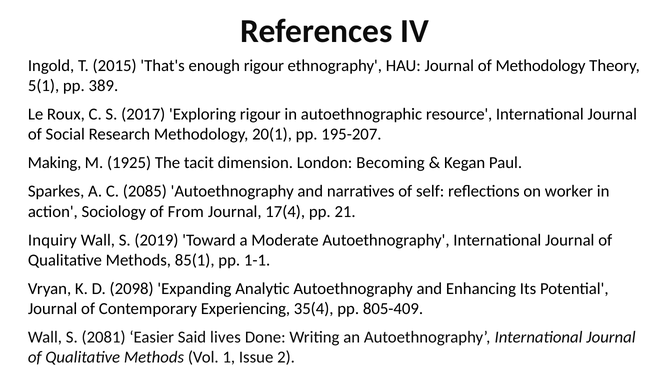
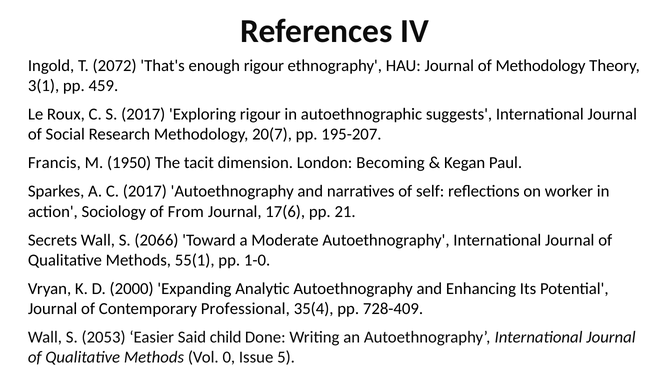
2015: 2015 -> 2072 (115, 66)
5(1: 5(1 -> 3(1 (44, 86)
389: 389 -> 459 (103, 86)
resource: resource -> suggests (459, 114)
20(1: 20(1 -> 20(7 (272, 134)
Making: Making -> Francis (54, 163)
1925: 1925 -> 1950 (129, 163)
C 2085: 2085 -> 2017 (145, 191)
17(4: 17(4 -> 17(6 (285, 211)
Inquiry: Inquiry -> Secrets (52, 240)
2019: 2019 -> 2066 (156, 240)
85(1: 85(1 -> 55(1 (195, 260)
1-1: 1-1 -> 1-0 (257, 260)
2098: 2098 -> 2000 (132, 288)
Experiencing: Experiencing -> Professional (245, 309)
805-409: 805-409 -> 728-409 (393, 309)
2081: 2081 -> 2053 (104, 337)
lives: lives -> child (226, 337)
1: 1 -> 0 (229, 357)
2: 2 -> 5 (286, 357)
